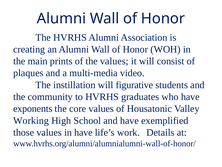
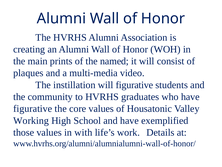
the values: values -> named (114, 61)
exponents: exponents -> figurative (33, 108)
in have: have -> with (83, 132)
